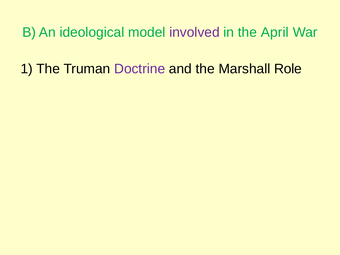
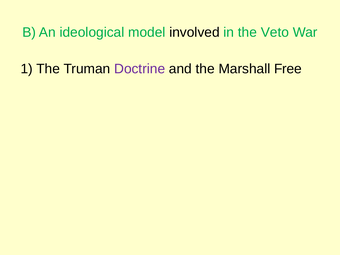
involved colour: purple -> black (194, 32)
April: April -> Veto (275, 32)
Role: Role -> Free (288, 69)
